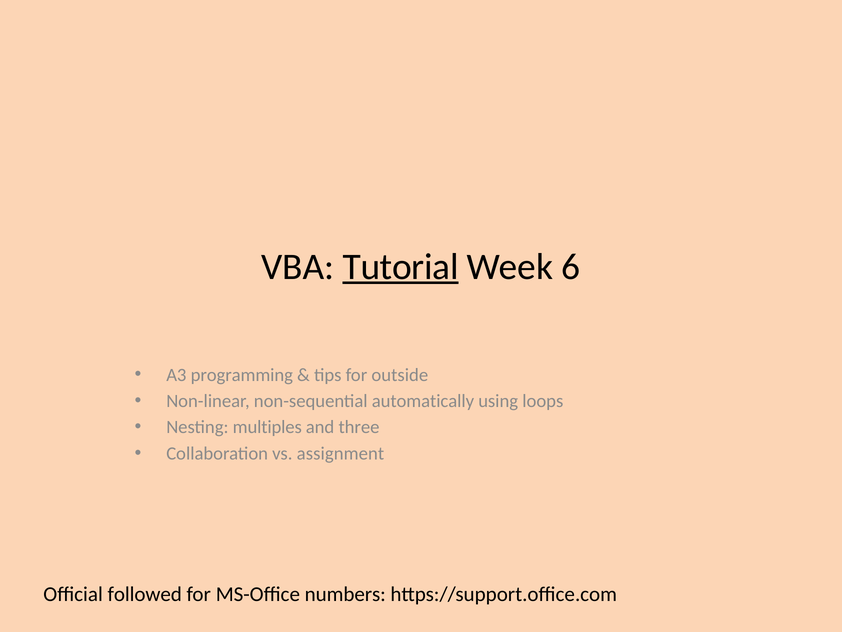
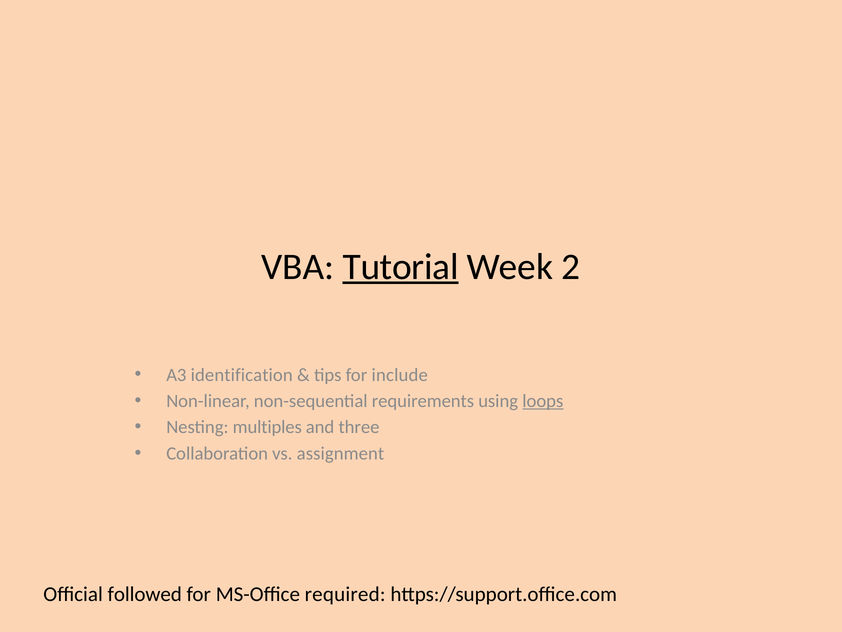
6: 6 -> 2 (571, 266)
programming: programming -> identification (242, 375)
outside: outside -> include (400, 375)
automatically: automatically -> requirements (423, 401)
loops underline: none -> present (543, 401)
numbers: numbers -> required (345, 594)
